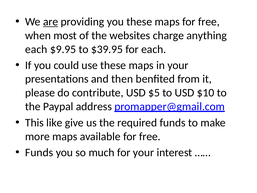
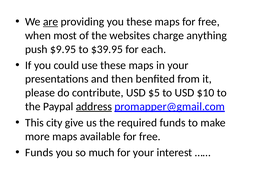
each: each -> push (36, 49)
address underline: none -> present (94, 106)
like: like -> city (54, 123)
